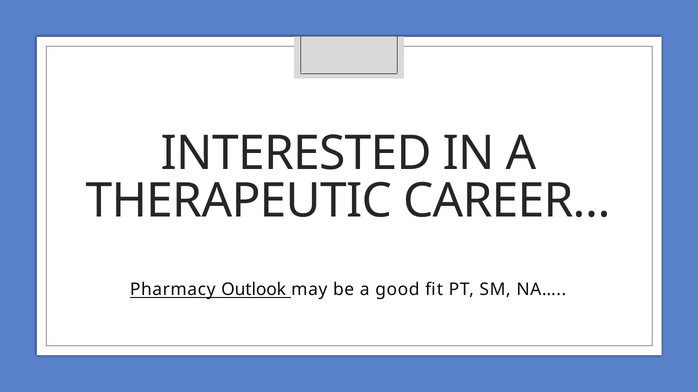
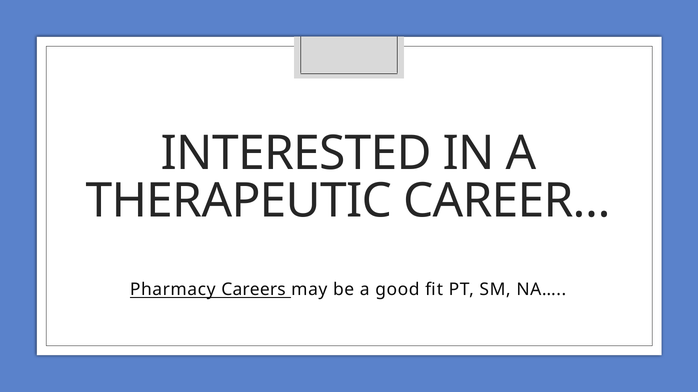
Outlook: Outlook -> Careers (253, 290)
